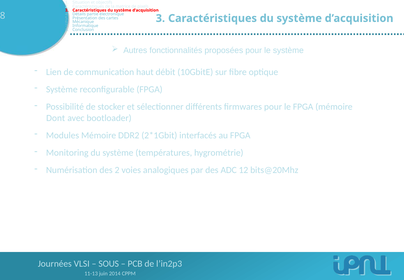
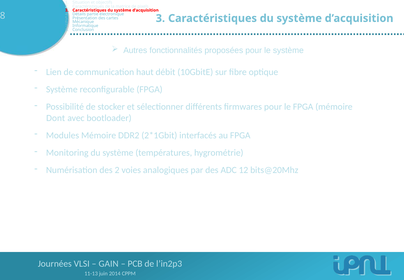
SOUS: SOUS -> GAIN (109, 263)
